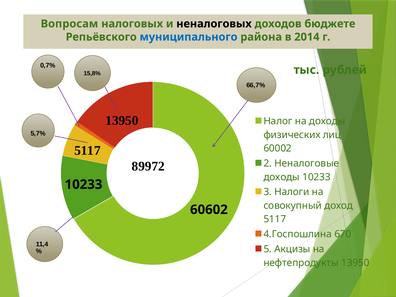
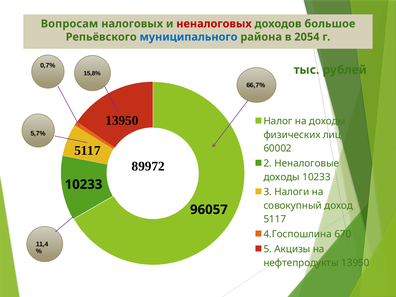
неналоговых colour: black -> red (214, 24)
бюджете: бюджете -> большое (330, 24)
2014: 2014 -> 2054 (307, 37)
60602: 60602 -> 96057 (209, 210)
